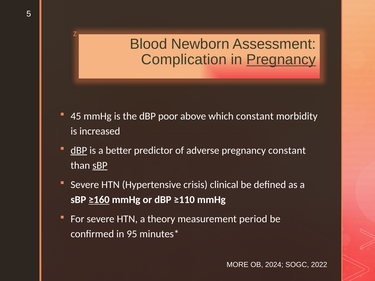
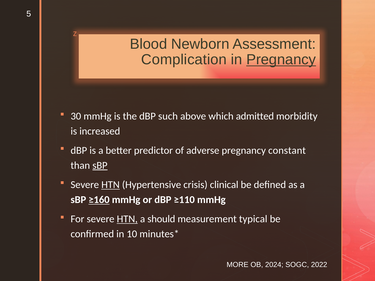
45: 45 -> 30 (76, 116)
poor: poor -> such (168, 116)
which constant: constant -> admitted (255, 116)
dBP underline: present -> none (79, 151)
HTN underline: none -> present (111, 185)
HTN underline: none -> present (127, 219)
theory: theory -> should (161, 219)
period: period -> typical (253, 219)
95: 95 -> 10 (132, 234)
